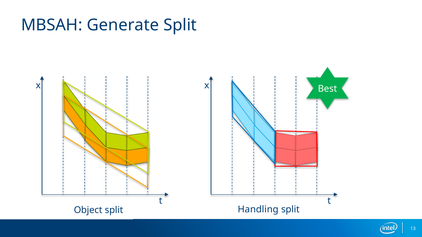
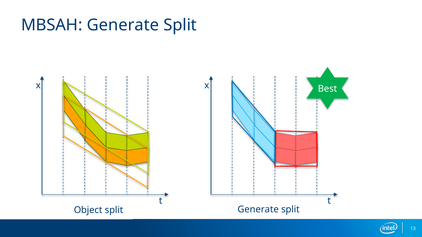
split Handling: Handling -> Generate (258, 210)
